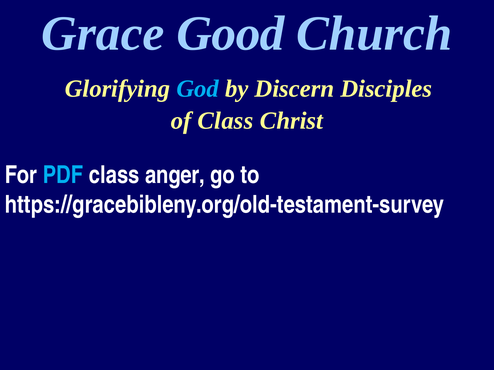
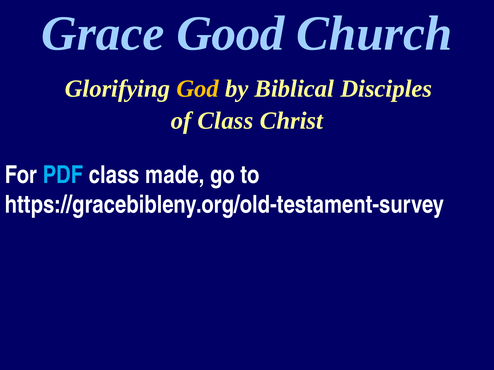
God colour: light blue -> yellow (198, 89)
Discern: Discern -> Biblical (294, 89)
anger: anger -> made (175, 175)
